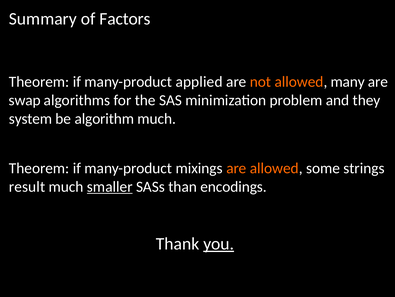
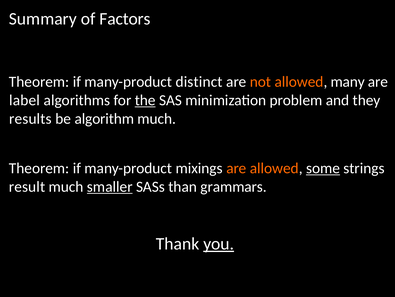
applied: applied -> distinct (199, 82)
swap: swap -> label (25, 100)
the underline: none -> present (145, 100)
system: system -> results (30, 118)
some underline: none -> present (323, 168)
encodings: encodings -> grammars (234, 186)
